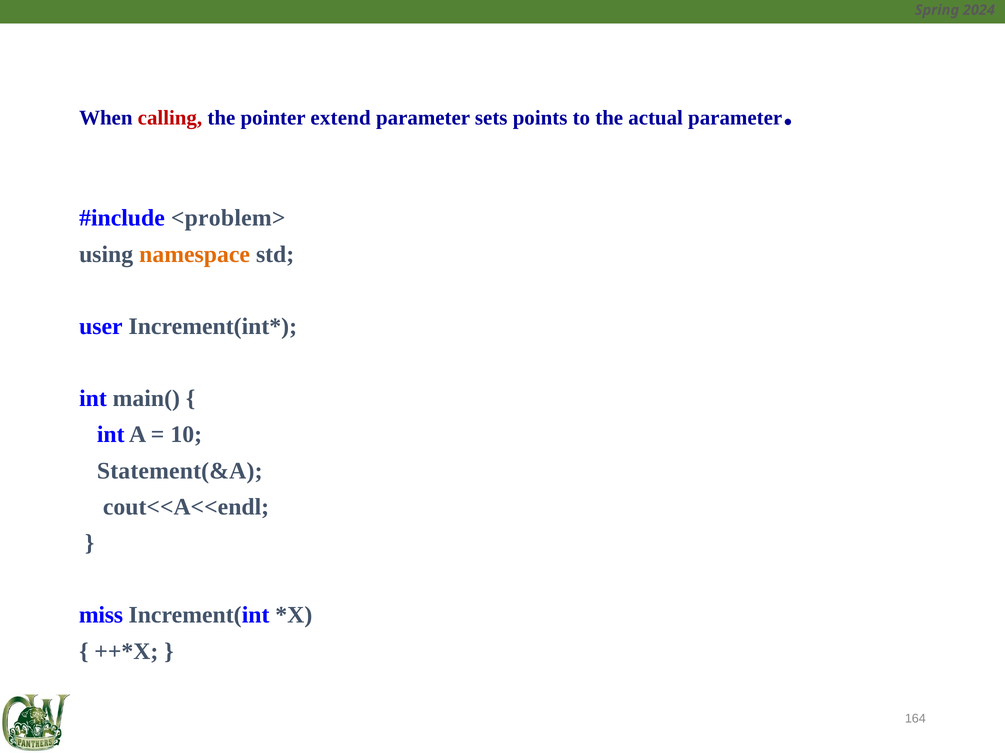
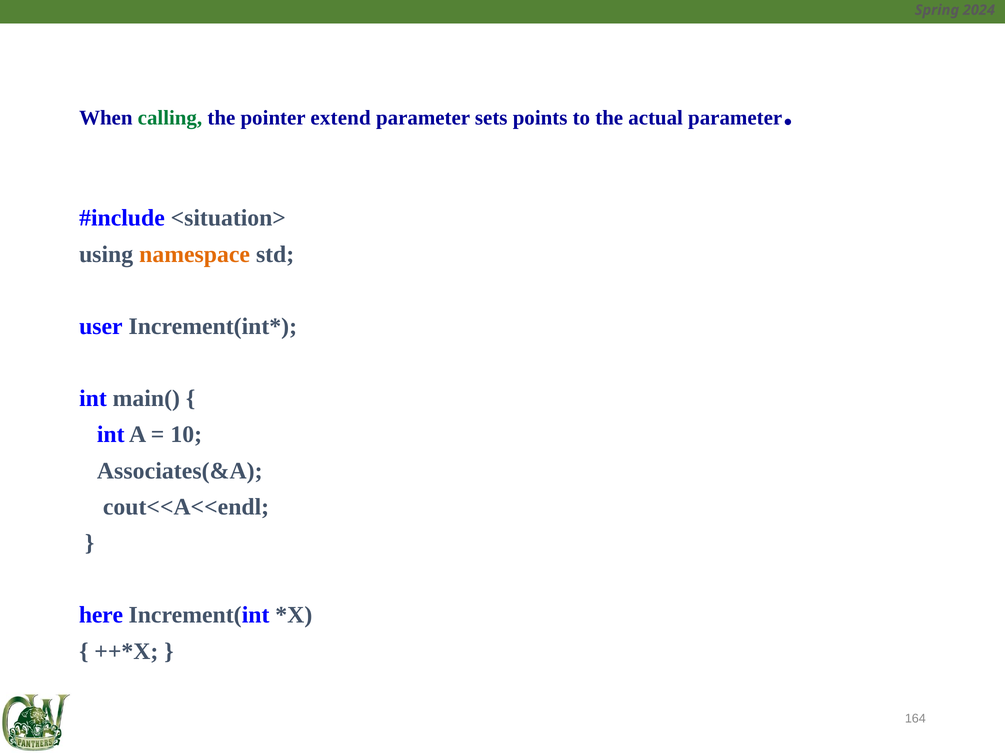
calling colour: red -> green (170, 118)
<problem>: <problem> -> <situation> (228, 218)
Statement(&A: Statement(&A -> Associates(&A (180, 471)
miss: miss -> here (101, 616)
